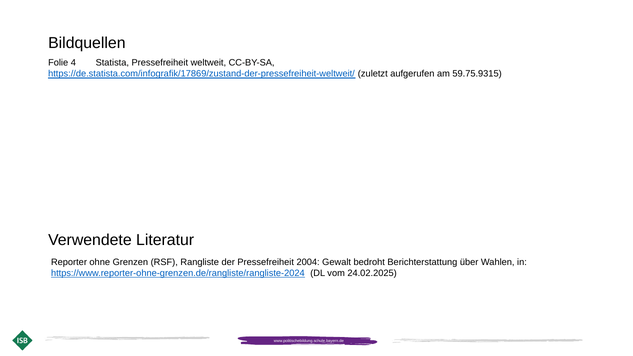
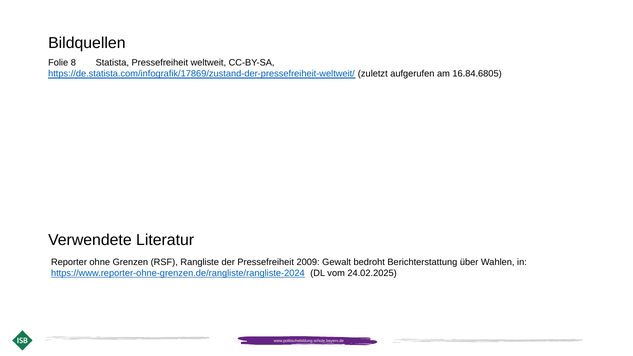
4: 4 -> 8 (73, 63)
59.75.9315: 59.75.9315 -> 16.84.6805 (477, 74)
2004: 2004 -> 2009 (308, 262)
